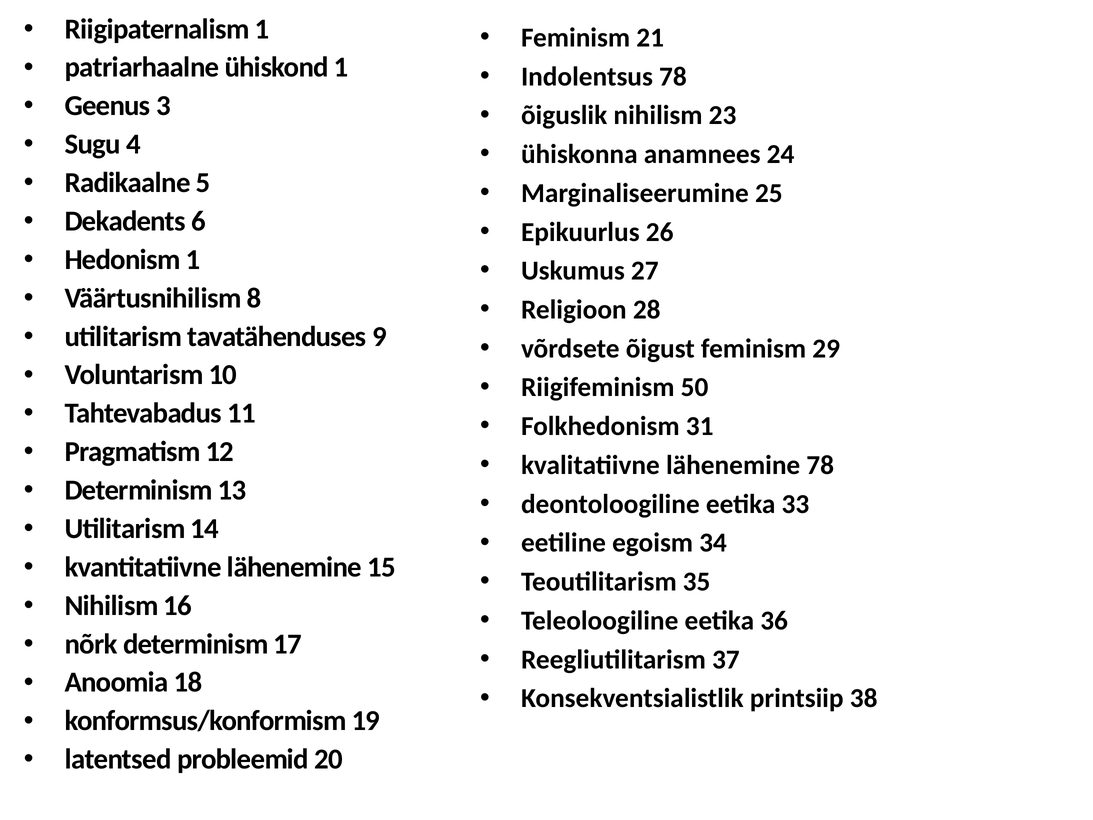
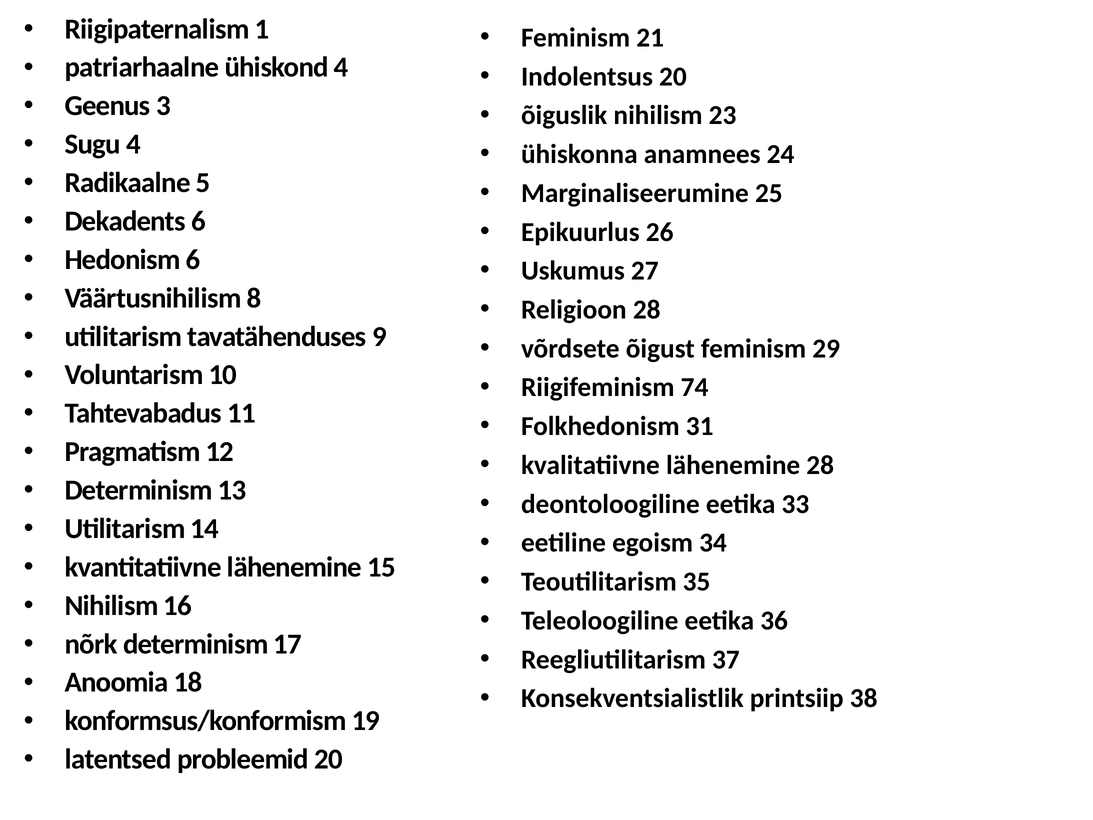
ühiskond 1: 1 -> 4 (341, 67)
Indolentsus 78: 78 -> 20 (673, 76)
Hedonism 1: 1 -> 6 (193, 260)
50: 50 -> 74 (695, 387)
lähenemine 78: 78 -> 28 (820, 465)
